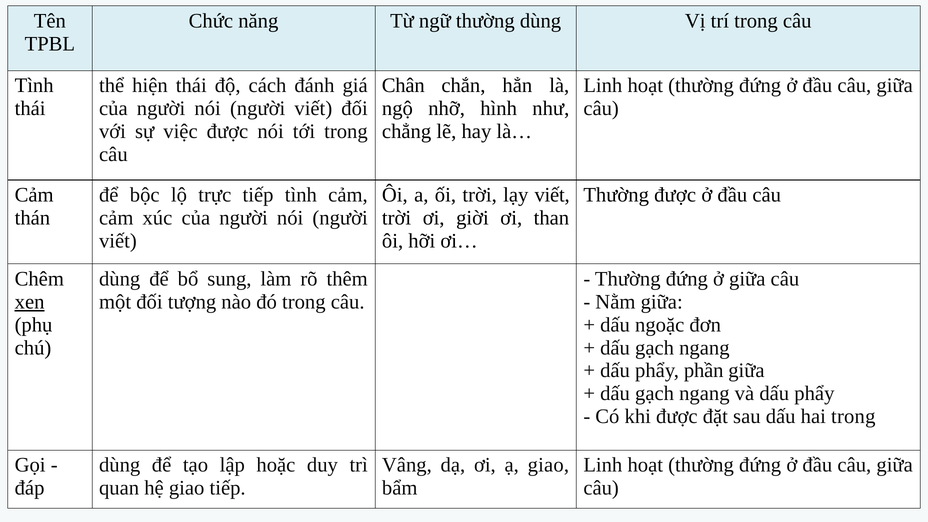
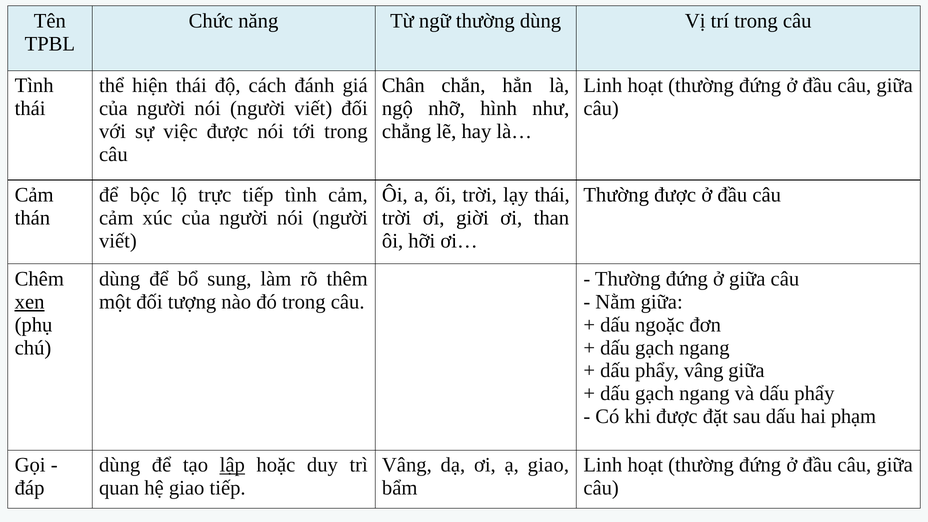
lạy viết: viết -> thái (552, 195)
phẩy phần: phần -> vâng (704, 371)
hai trong: trong -> phạm (853, 416)
lập underline: none -> present (232, 465)
